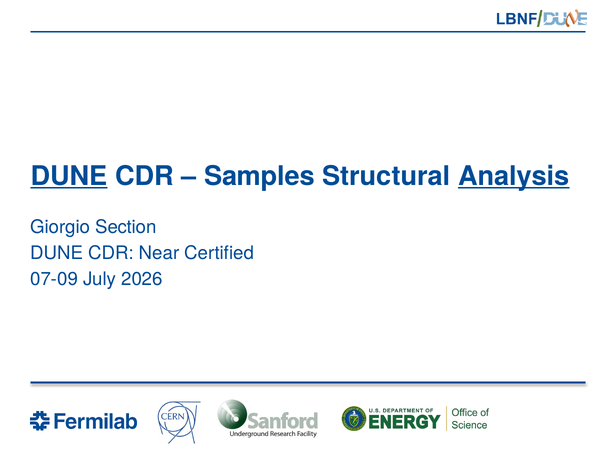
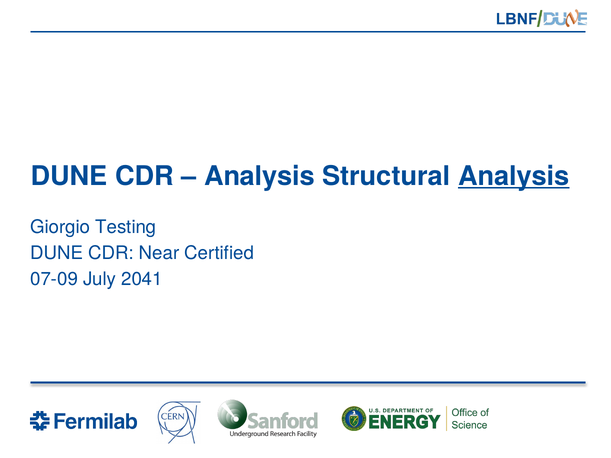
DUNE underline: present -> none (69, 176)
Samples: Samples -> Analysis (259, 176)
Section: Section -> Testing (126, 227)
2026: 2026 -> 2041 (142, 279)
